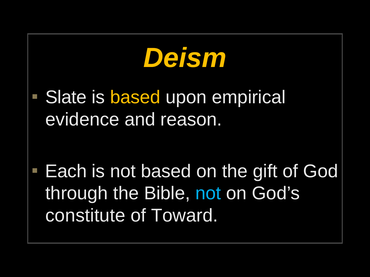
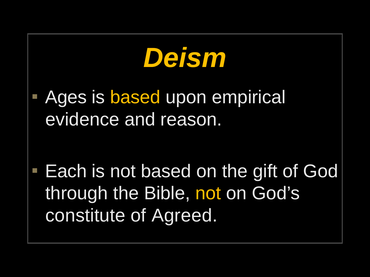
Slate: Slate -> Ages (66, 97)
not colour: light blue -> yellow (208, 194)
Toward: Toward -> Agreed (184, 216)
